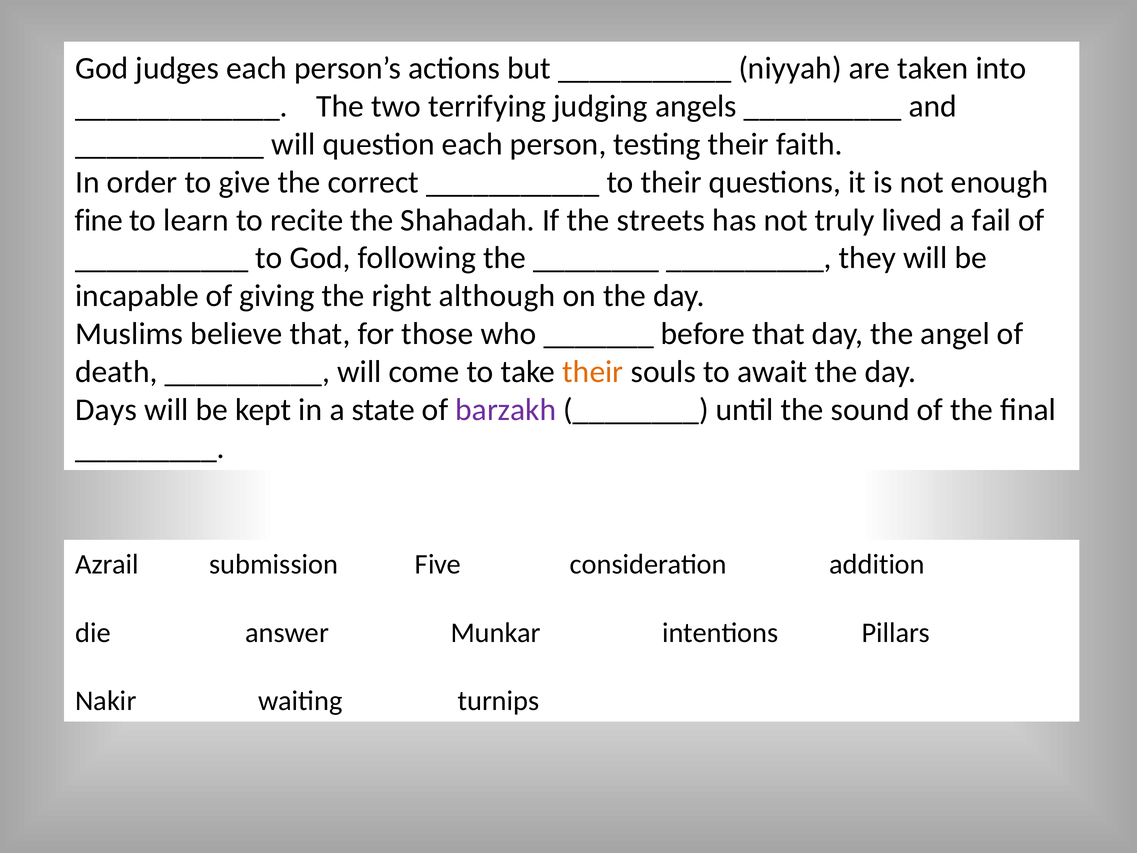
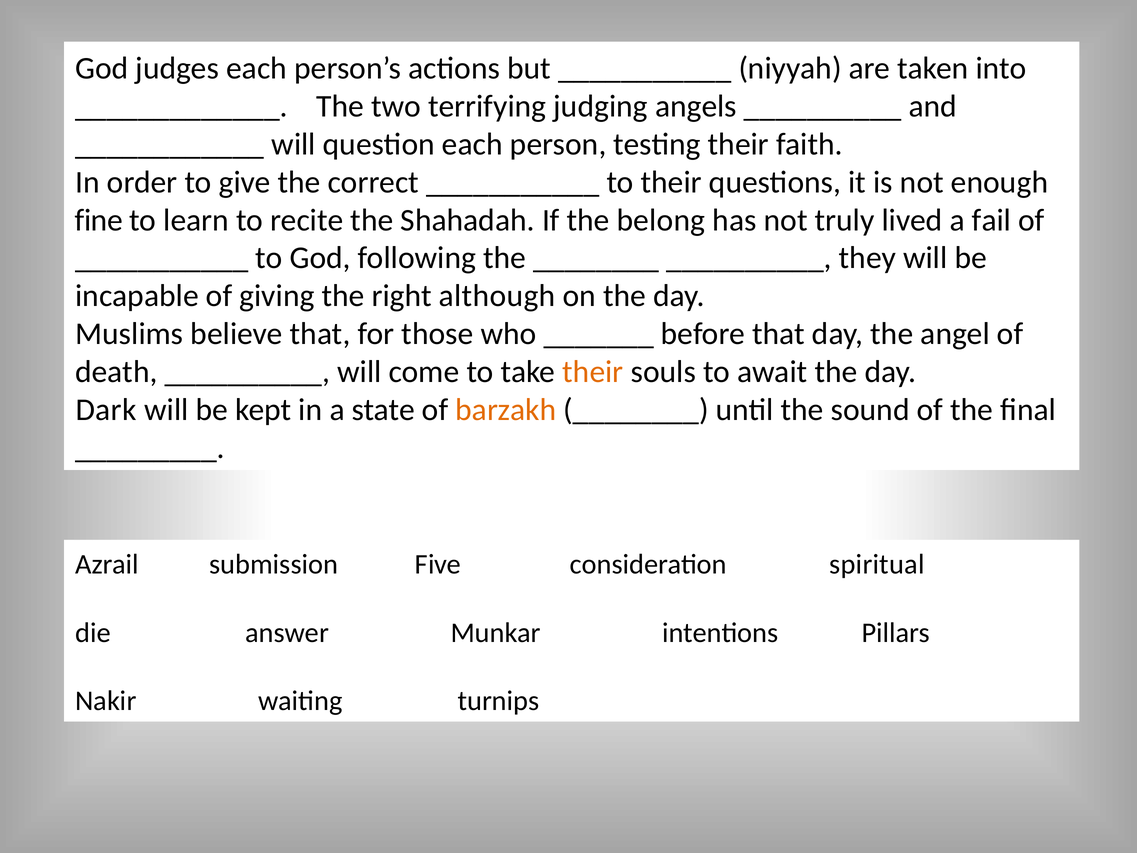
streets: streets -> belong (661, 220)
Days: Days -> Dark (106, 410)
barzakh colour: purple -> orange (506, 410)
addition: addition -> spiritual (877, 564)
